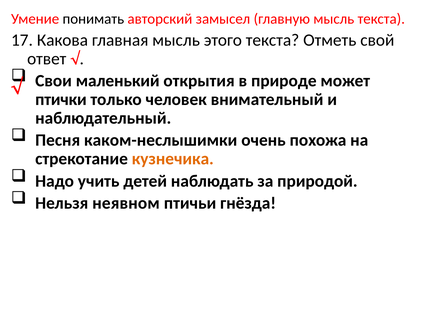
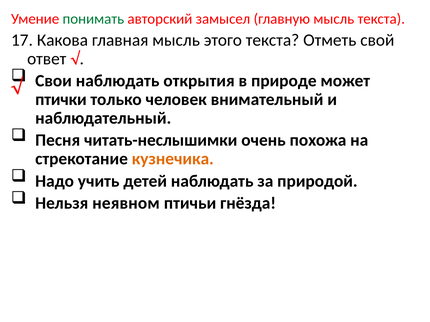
понимать colour: black -> green (93, 19)
Свои маленький: маленький -> наблюдать (118, 81)
каком-неслышимки: каком-неслышимки -> читать-неслышимки (161, 140)
